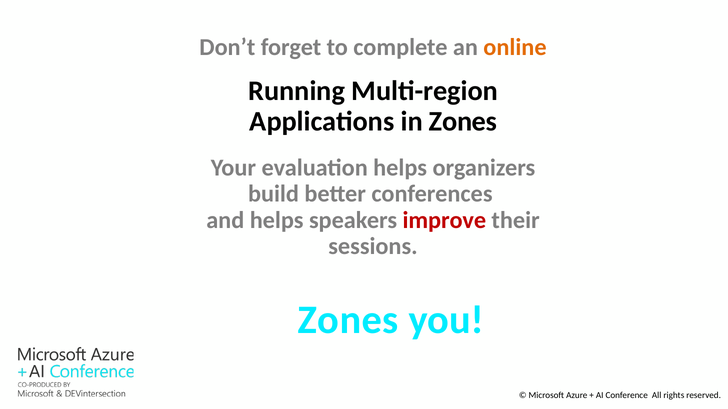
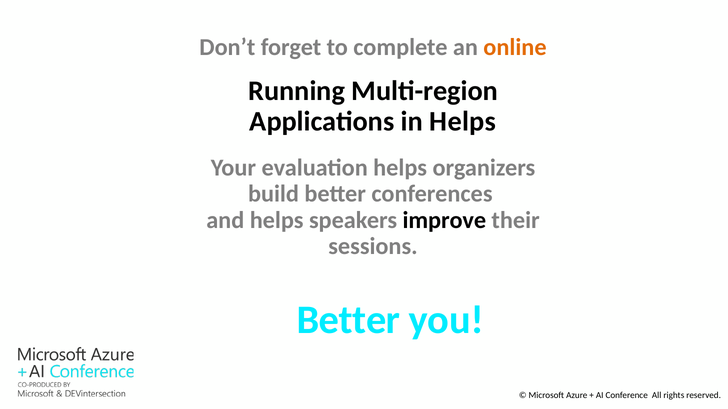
in Zones: Zones -> Helps (463, 122)
improve colour: red -> black (444, 220)
Zones: Zones -> Better (348, 320)
